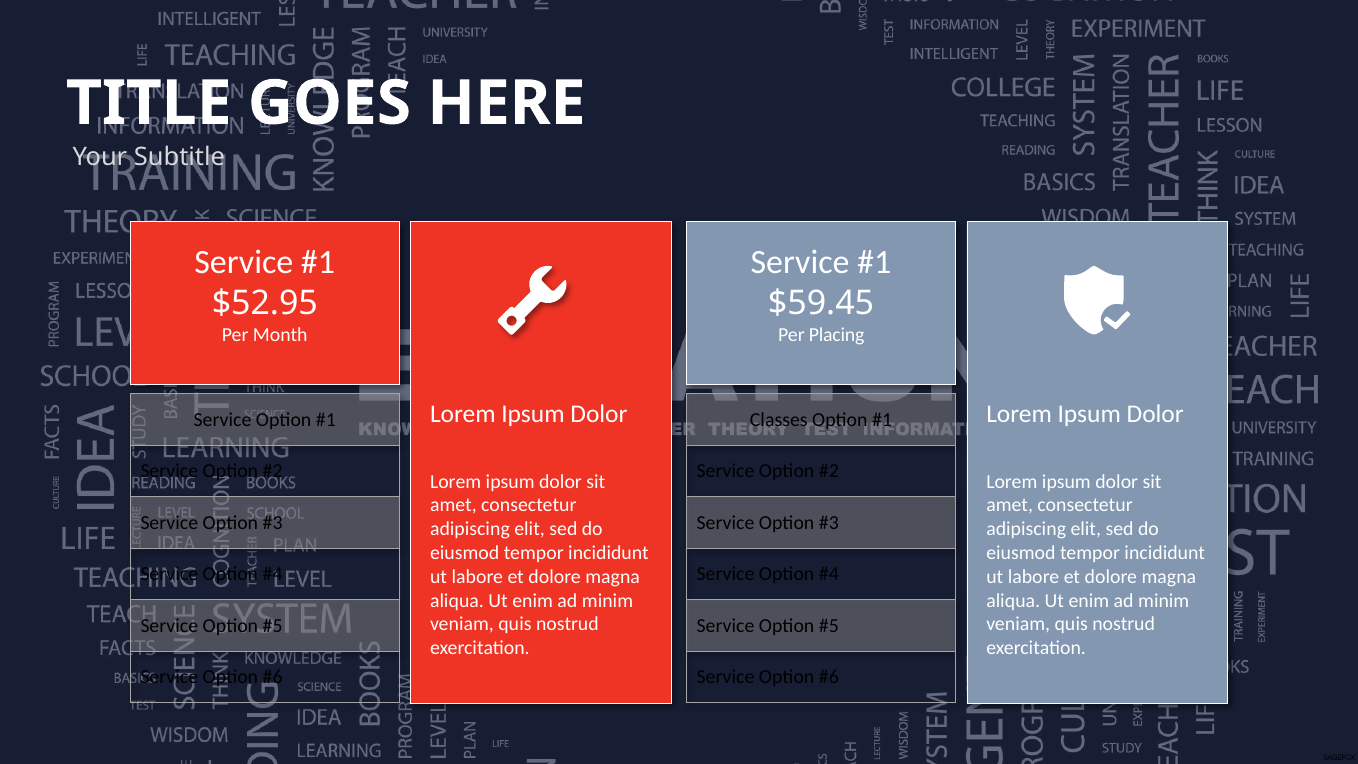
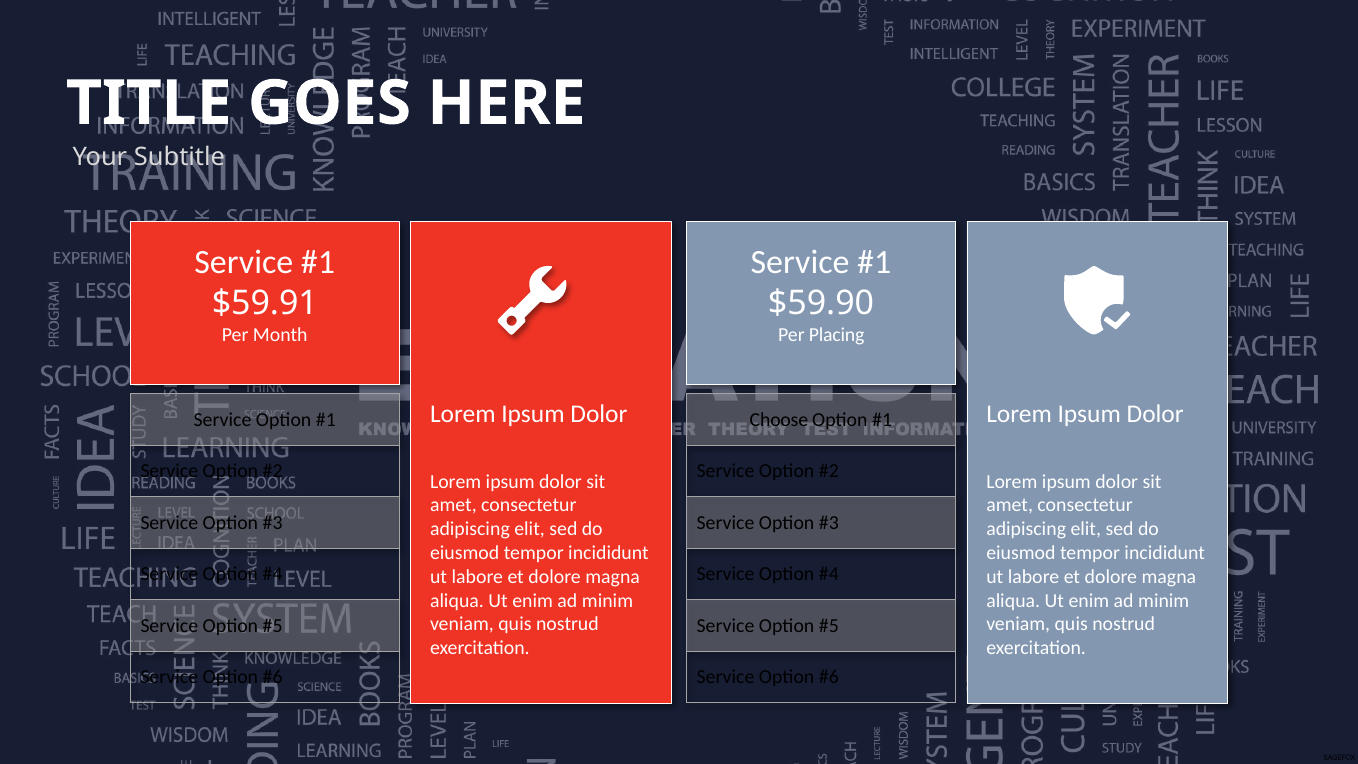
$52.95: $52.95 -> $59.91 (265, 303)
$59.45: $59.45 -> $59.90 (821, 303)
Classes: Classes -> Choose (779, 420)
